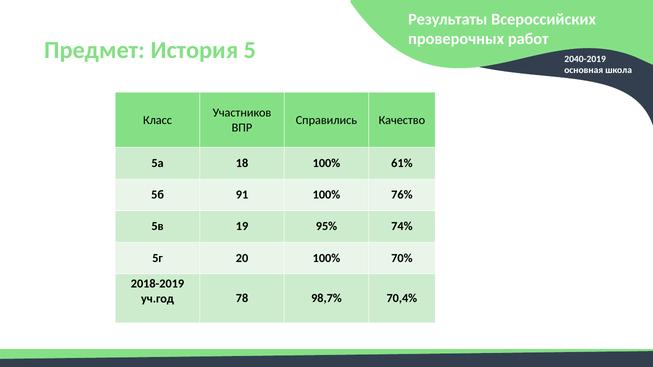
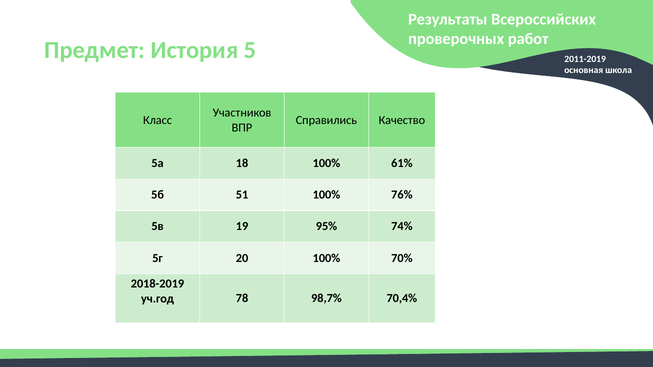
2040-2019: 2040-2019 -> 2011-2019 (585, 59)
91: 91 -> 51 (242, 195)
